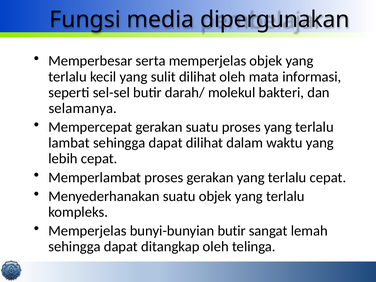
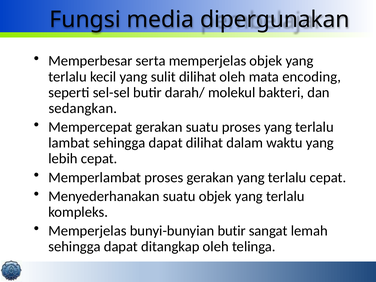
informasi: informasi -> encoding (312, 77)
selamanya: selamanya -> sedangkan (83, 108)
